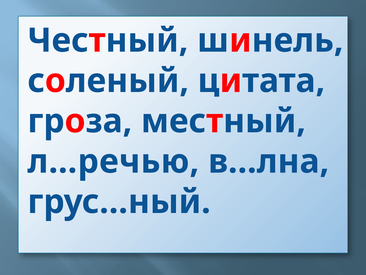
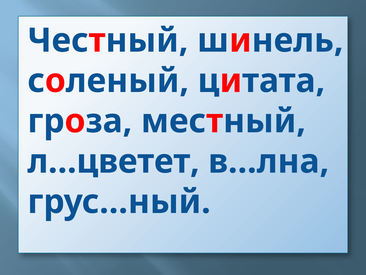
л…речью: л…речью -> л…цветет (114, 161)
